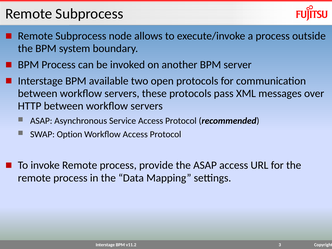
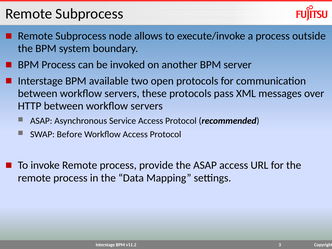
Option: Option -> Before (69, 134)
